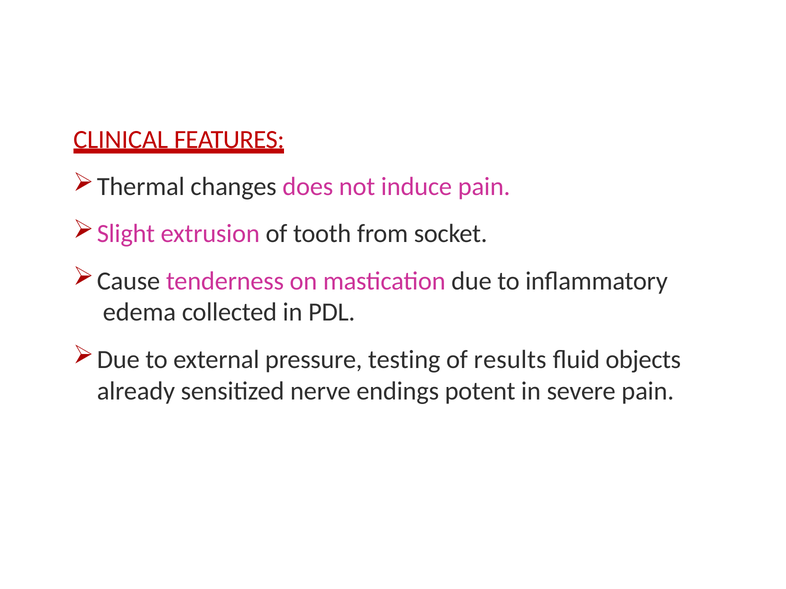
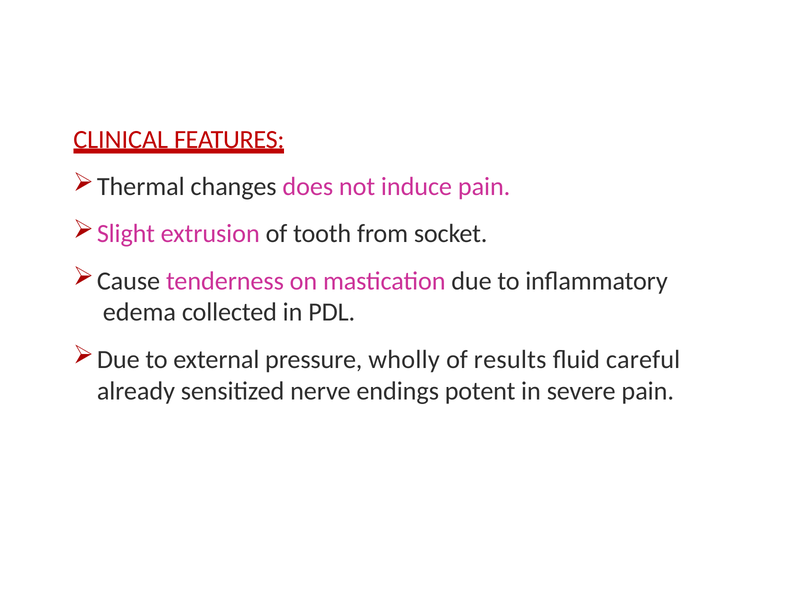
testing: testing -> wholly (404, 360)
objects: objects -> careful (643, 360)
